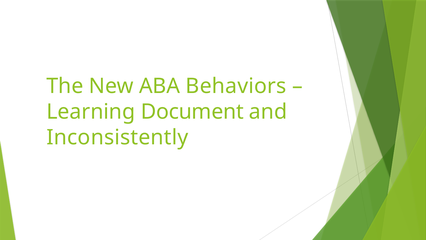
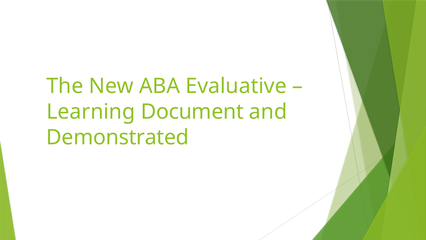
Behaviors: Behaviors -> Evaluative (236, 86)
Inconsistently: Inconsistently -> Demonstrated (118, 137)
